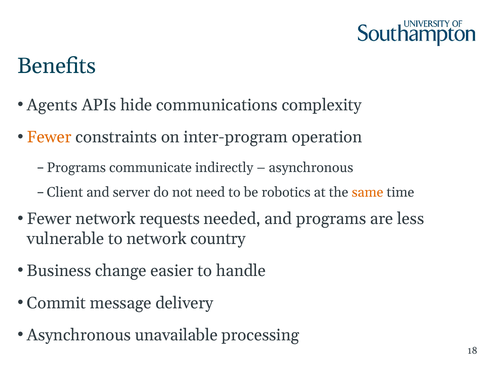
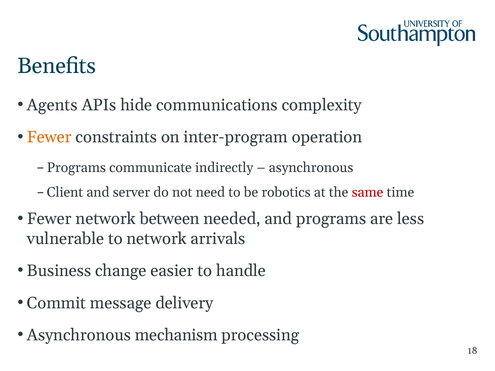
same colour: orange -> red (368, 192)
requests: requests -> between (170, 219)
country: country -> arrivals (218, 239)
unavailable: unavailable -> mechanism (176, 335)
